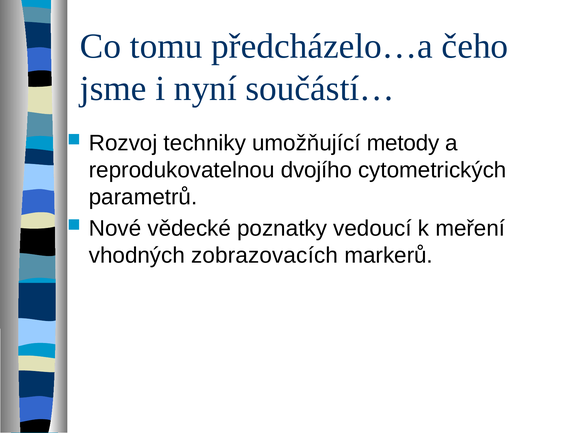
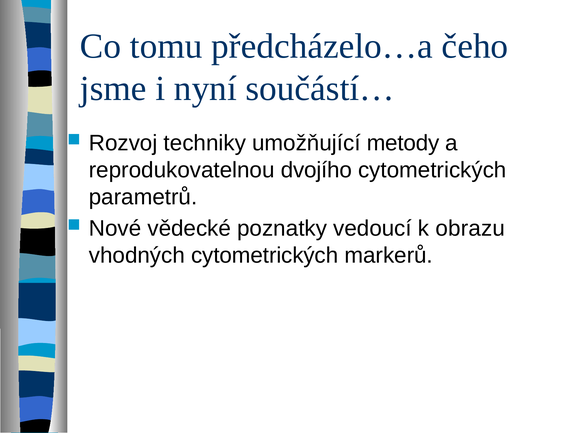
meření: meření -> obrazu (470, 229)
vhodných zobrazovacích: zobrazovacích -> cytometrických (265, 256)
